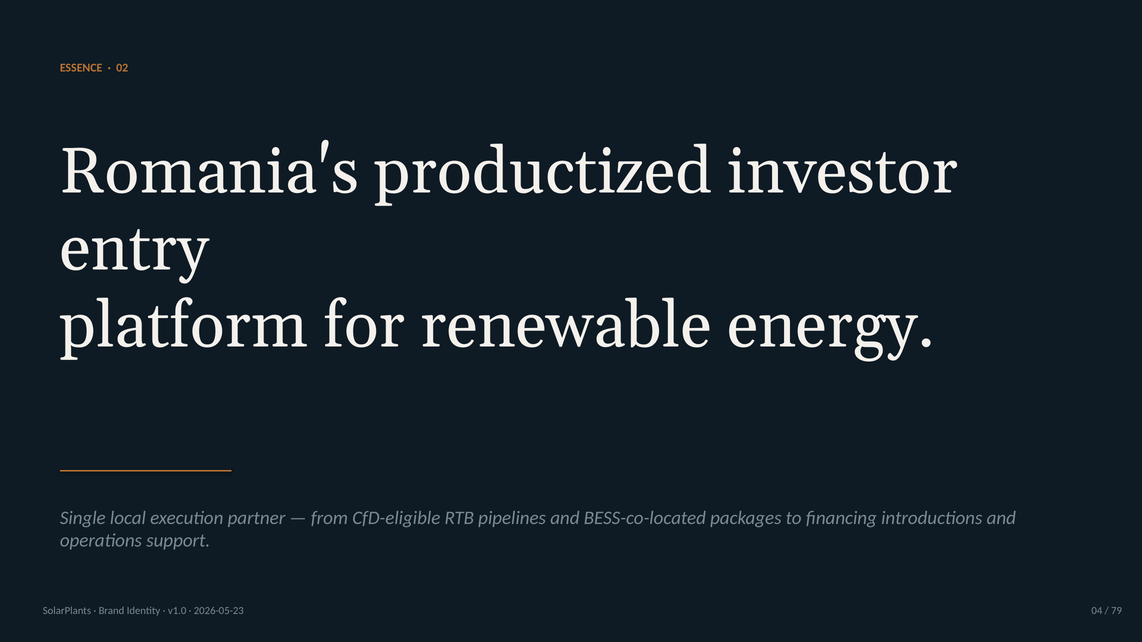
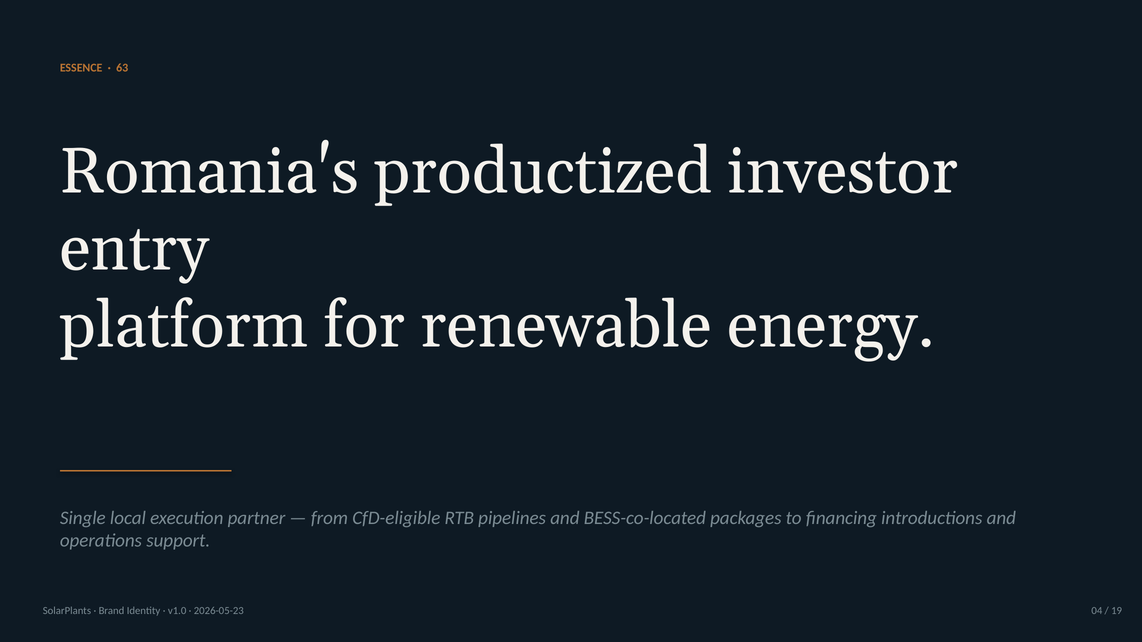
02: 02 -> 63 (122, 68)
79: 79 -> 19 (1117, 611)
